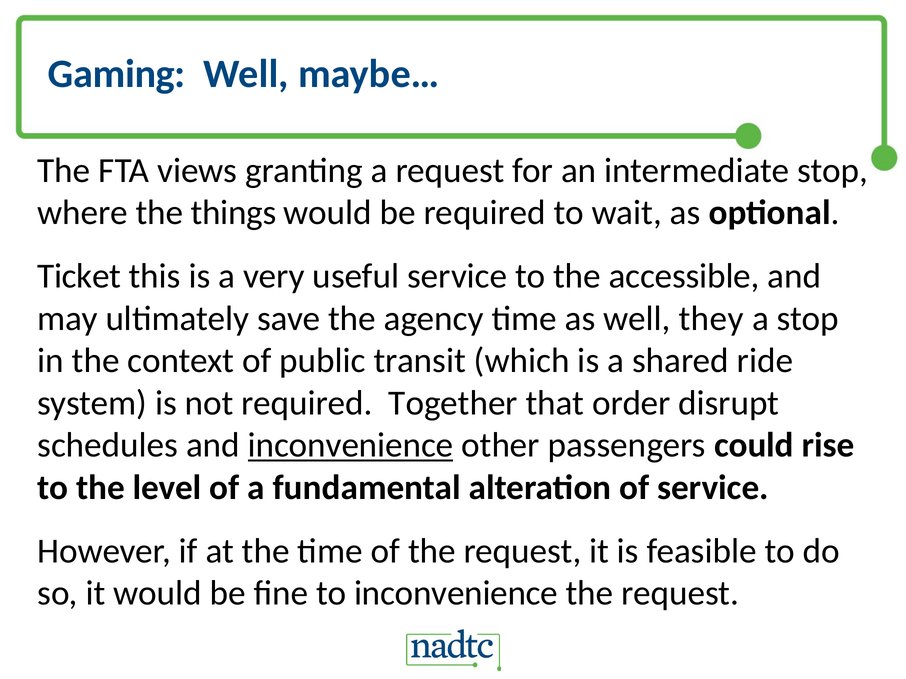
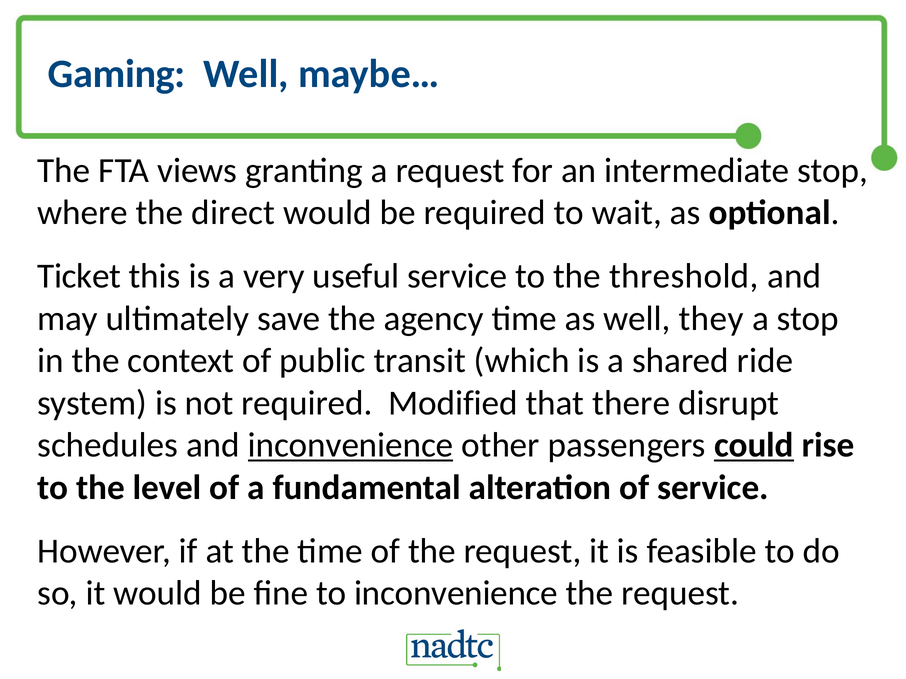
things: things -> direct (233, 213)
accessible: accessible -> threshold (684, 276)
Together: Together -> Modified (453, 403)
order: order -> there (631, 403)
could underline: none -> present (754, 446)
